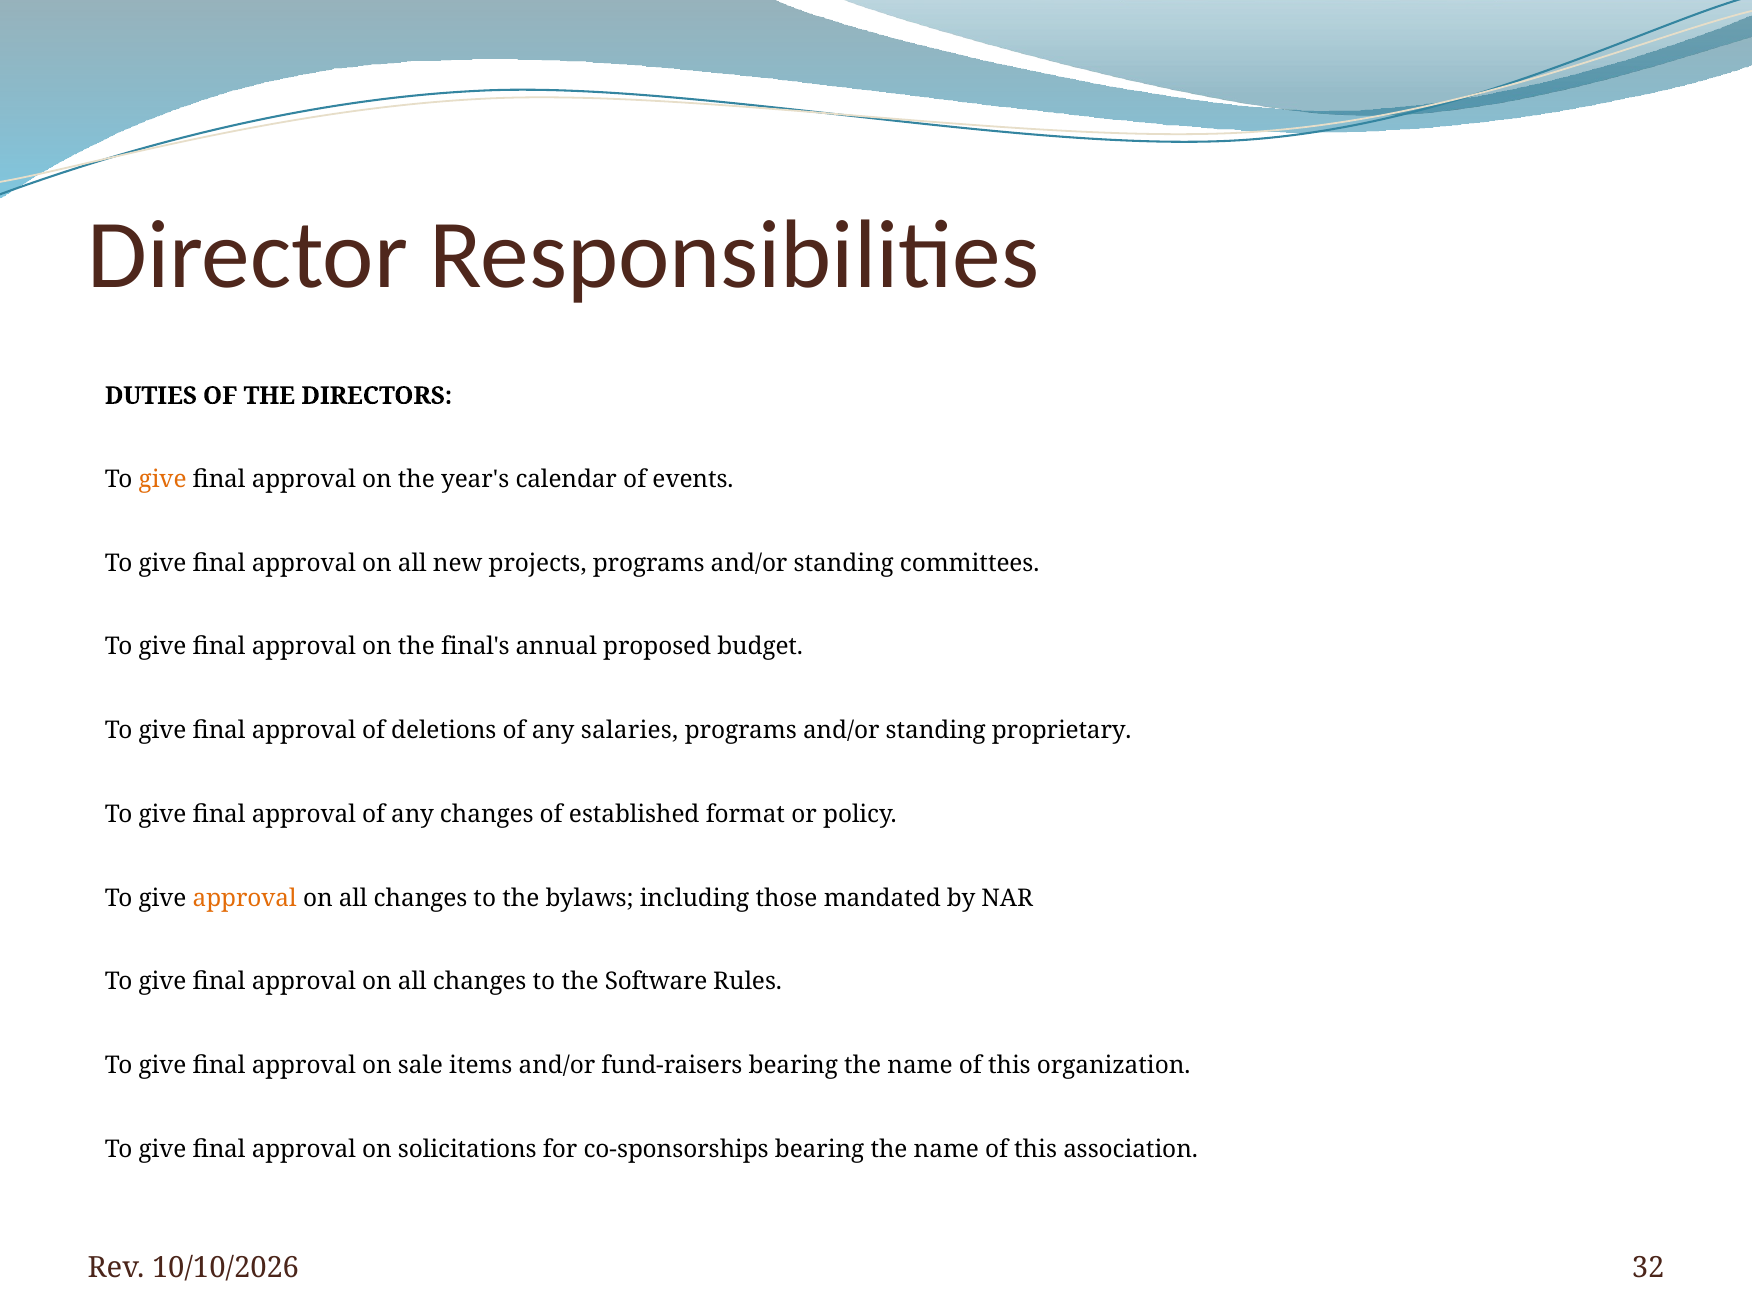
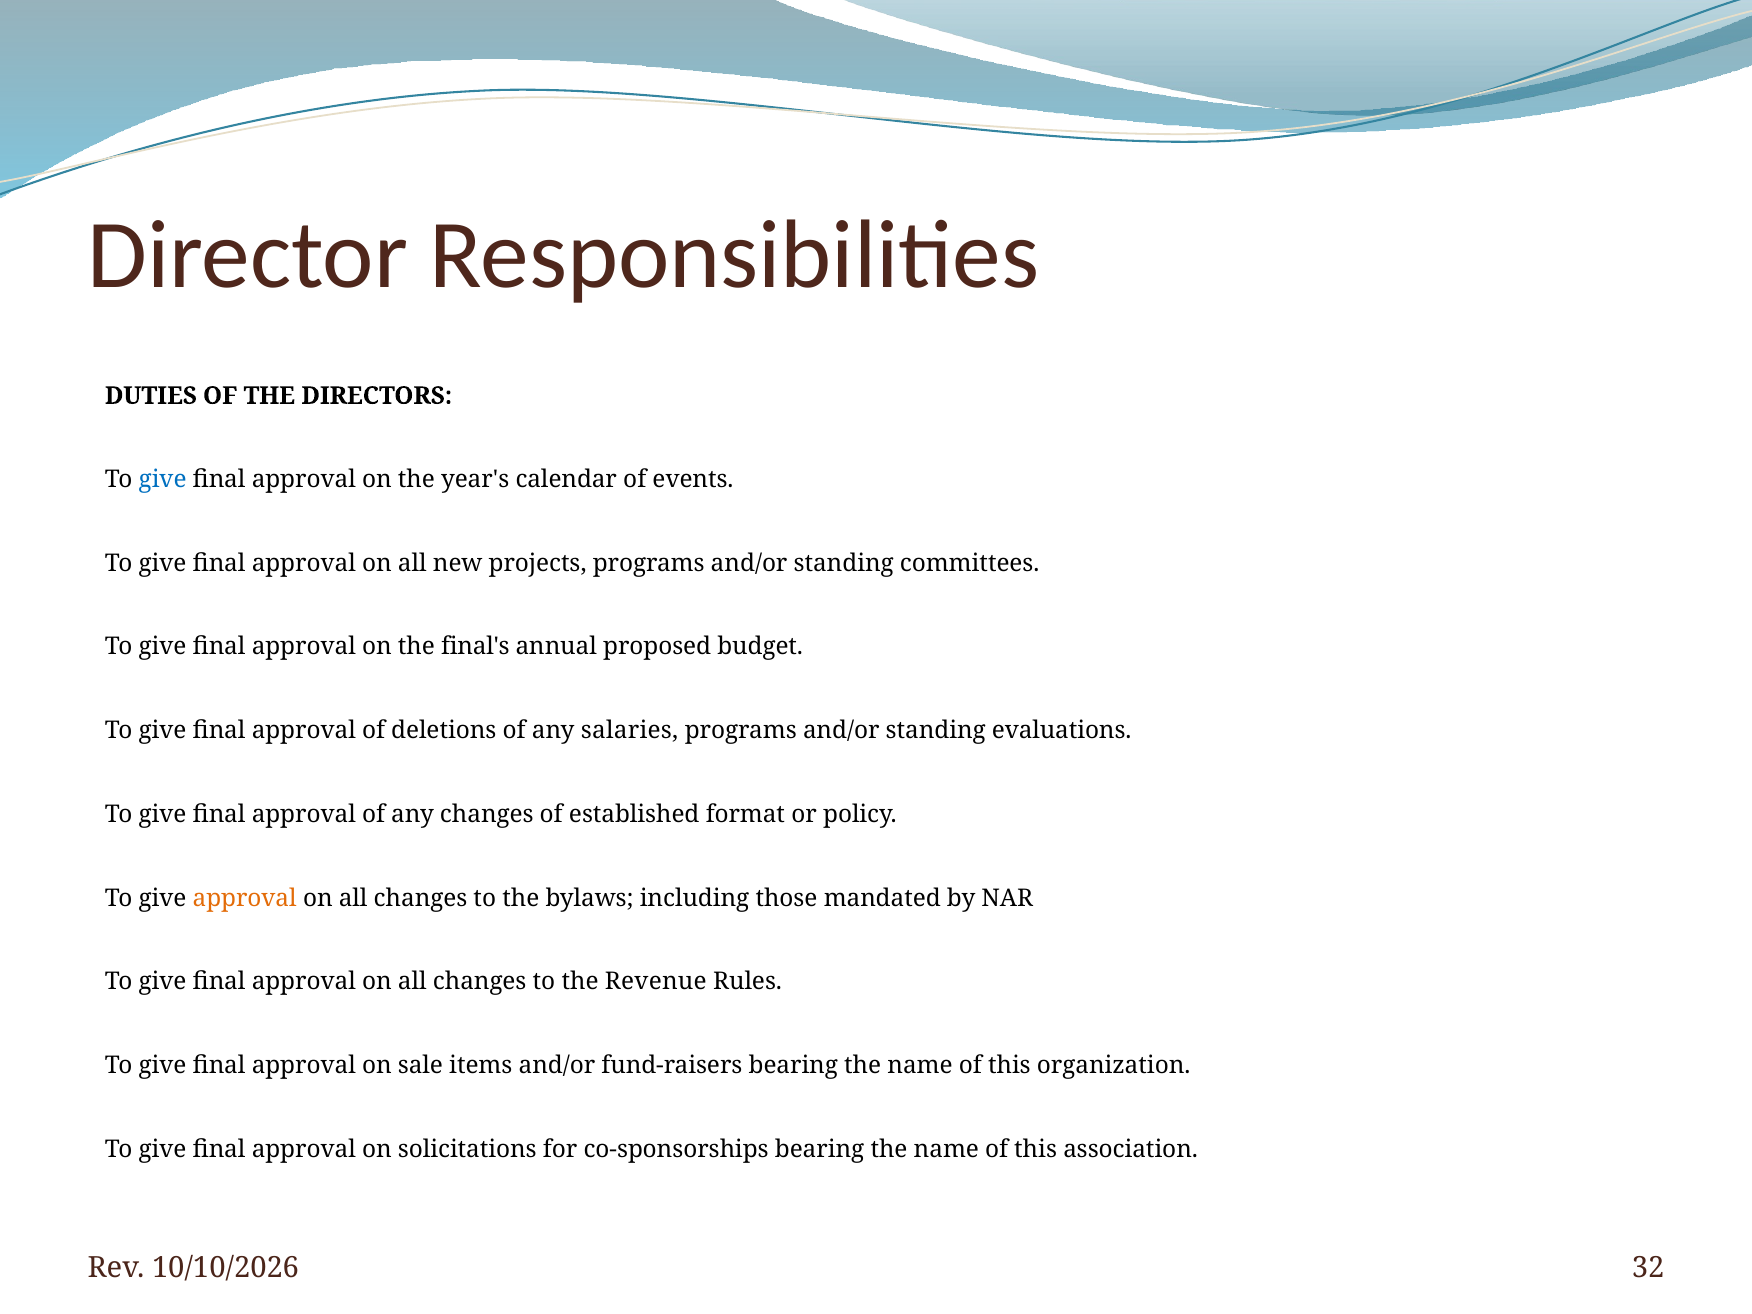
give colour: orange -> blue (163, 479)
proprietary: proprietary -> evaluations (1062, 731)
Software: Software -> Revenue (656, 982)
